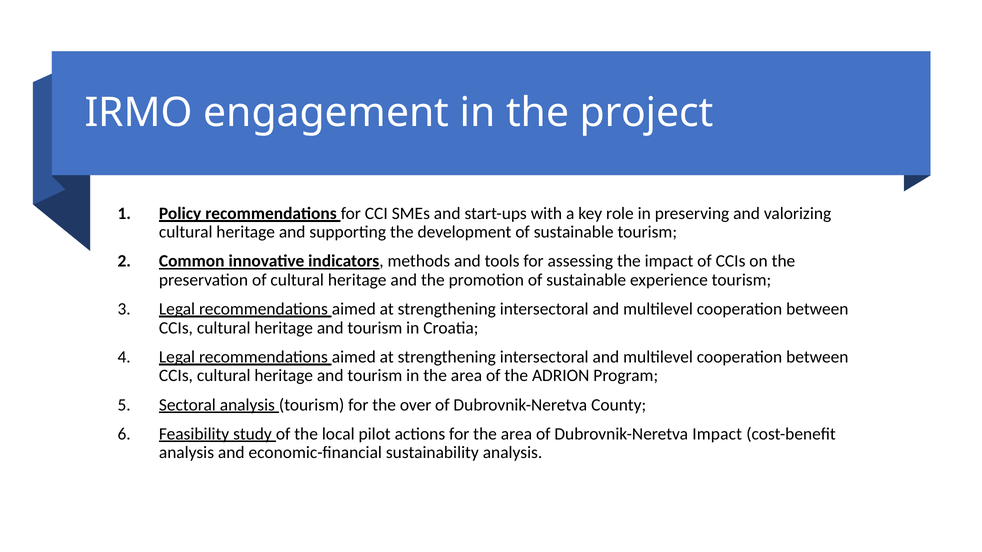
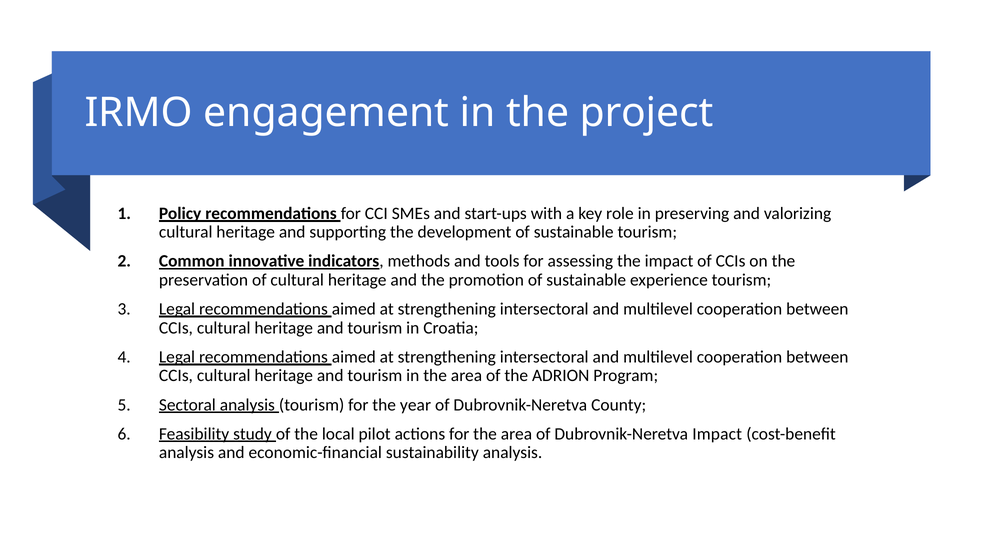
over: over -> year (416, 405)
